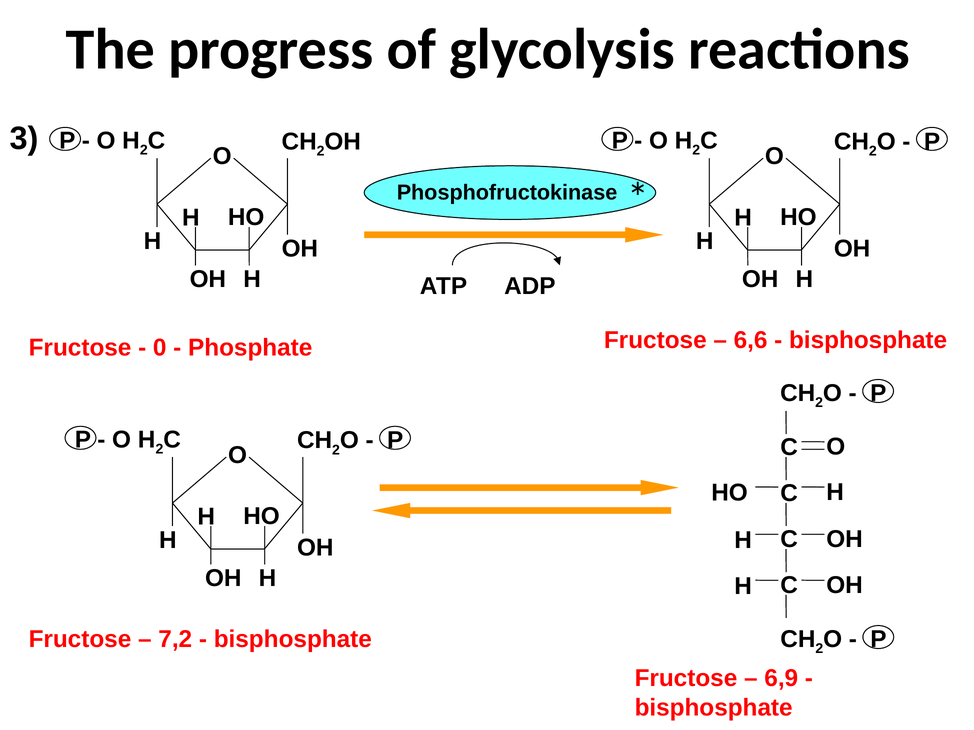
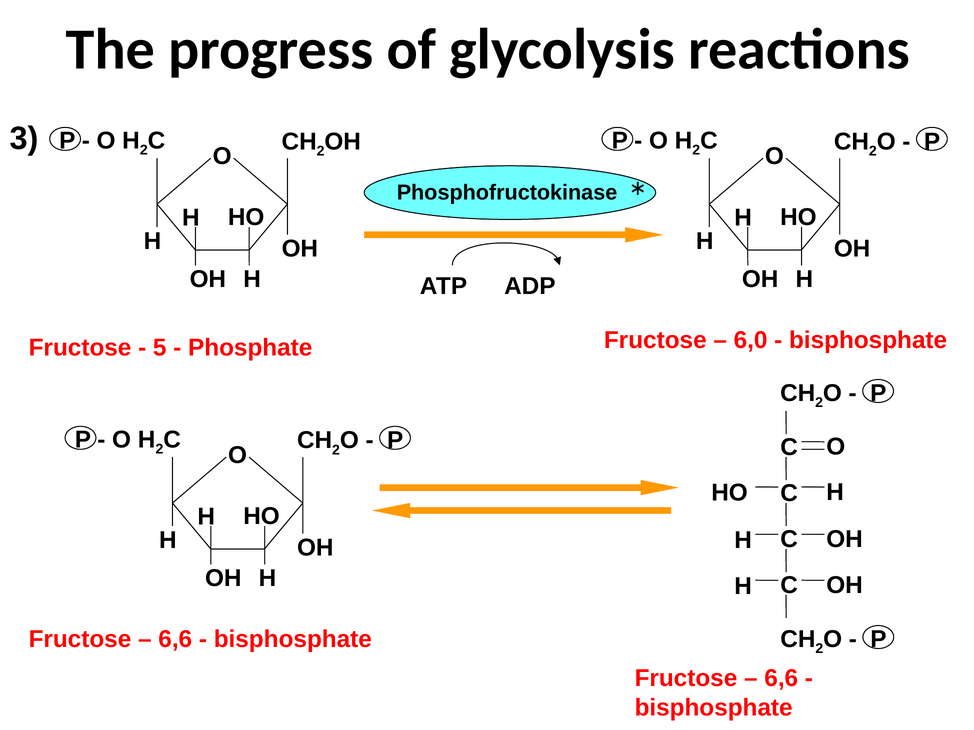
6,6: 6,6 -> 6,0 (751, 340)
0: 0 -> 5 (160, 348)
7,2: 7,2 -> 6,6 (175, 639)
6,9: 6,9 -> 6,6 (781, 679)
